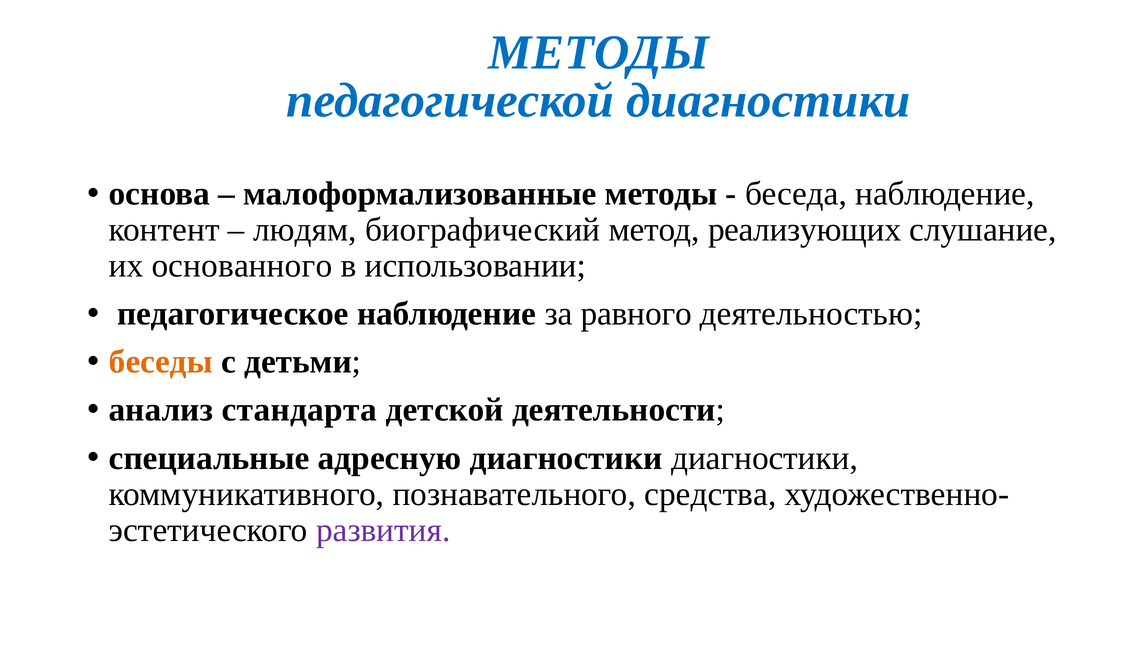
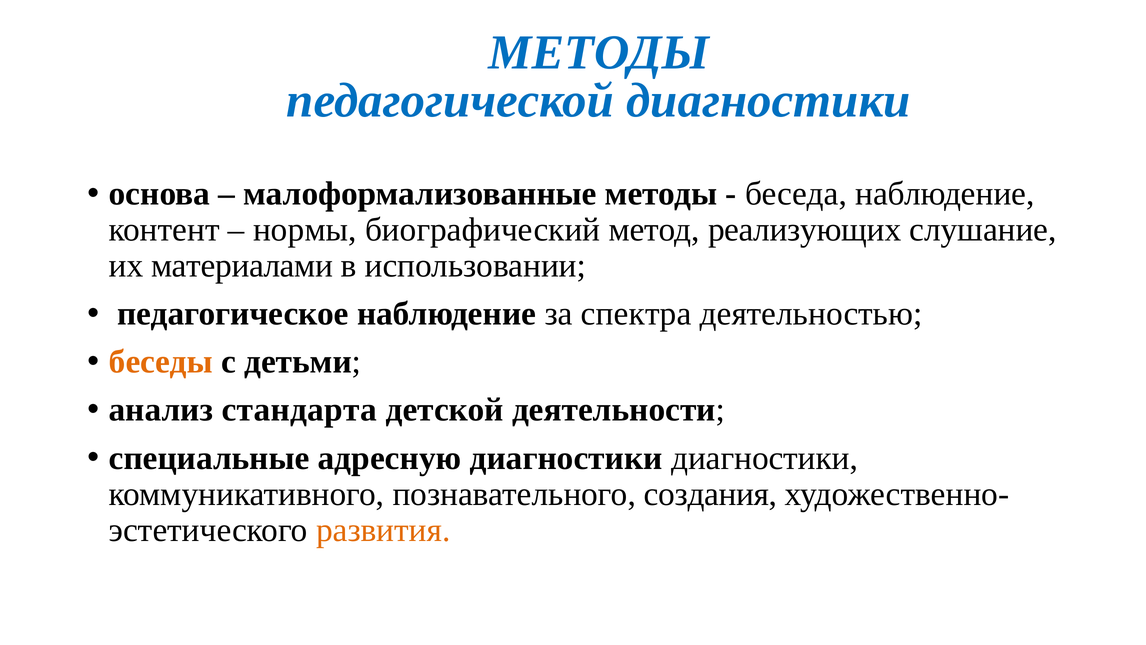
людям: людям -> нормы (305, 230)
основанного: основанного -> материалами (242, 266)
равного: равного -> спектра (636, 314)
средства: средства -> создания (711, 494)
развития colour: purple -> orange (383, 530)
